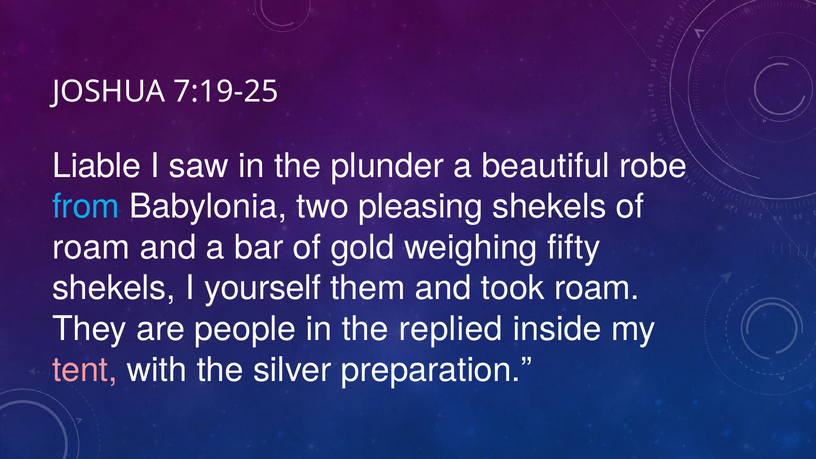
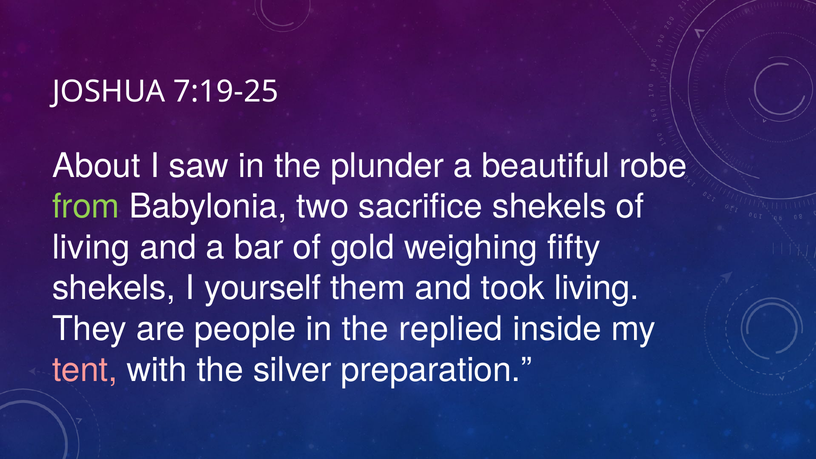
Liable: Liable -> About (96, 166)
from colour: light blue -> light green (86, 207)
pleasing: pleasing -> sacrifice (421, 207)
roam: roam -> living (91, 247)
took roam: roam -> living (597, 288)
